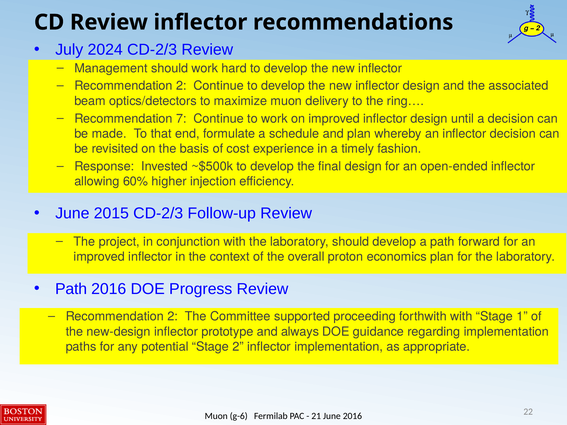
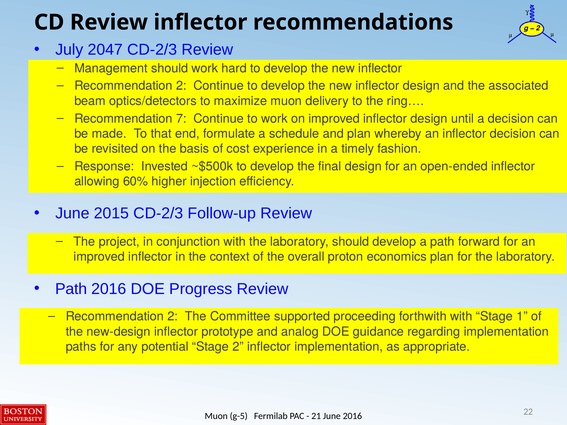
2024: 2024 -> 2047 (105, 50)
always: always -> analog (300, 332)
g-6: g-6 -> g-5 (239, 416)
